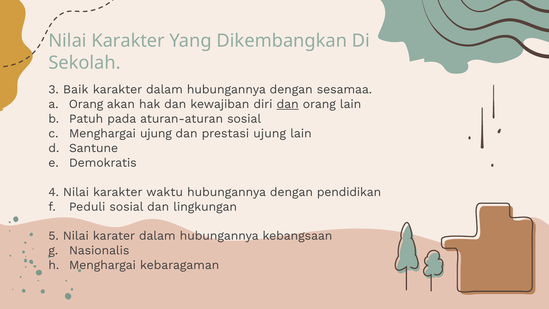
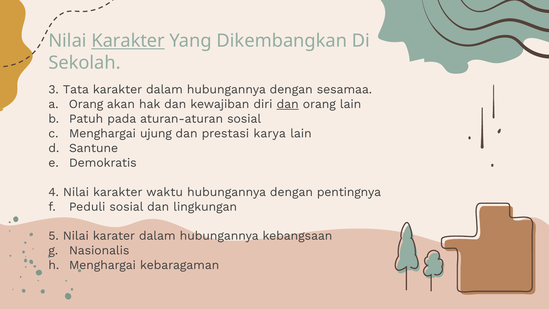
Karakter underline: none -> present (128, 41)
Baik: Baik -> Tata (76, 89)
prestasi ujung: ujung -> karya (270, 133)
pendidikan: pendidikan -> pentingnya (349, 192)
